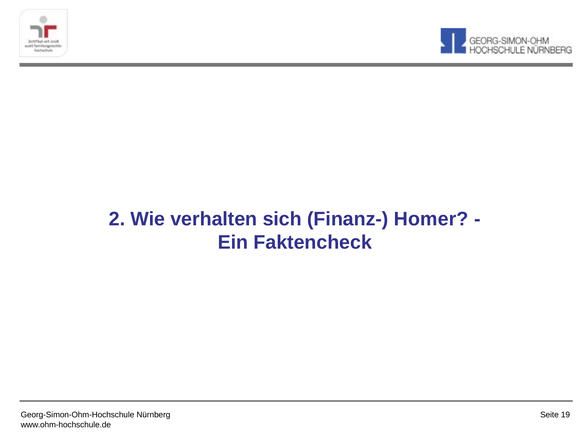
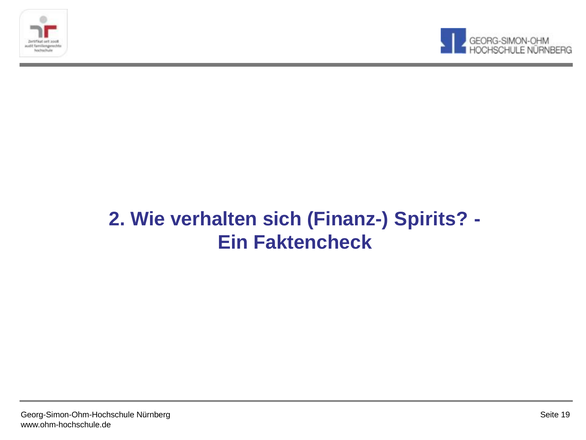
Homer: Homer -> Spirits (431, 219)
